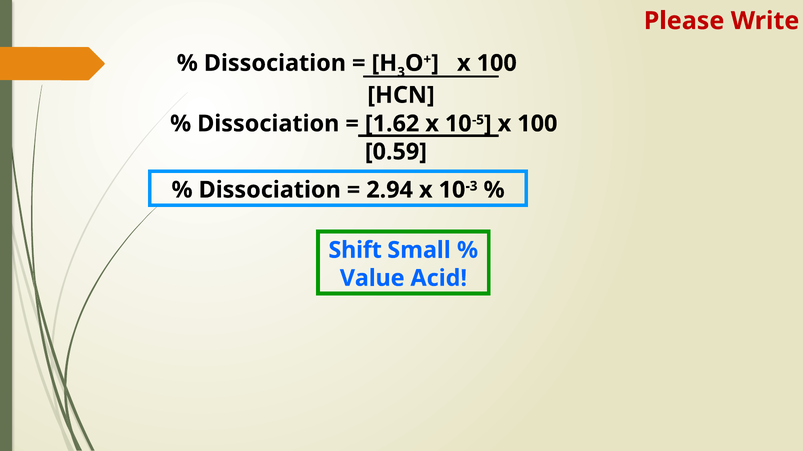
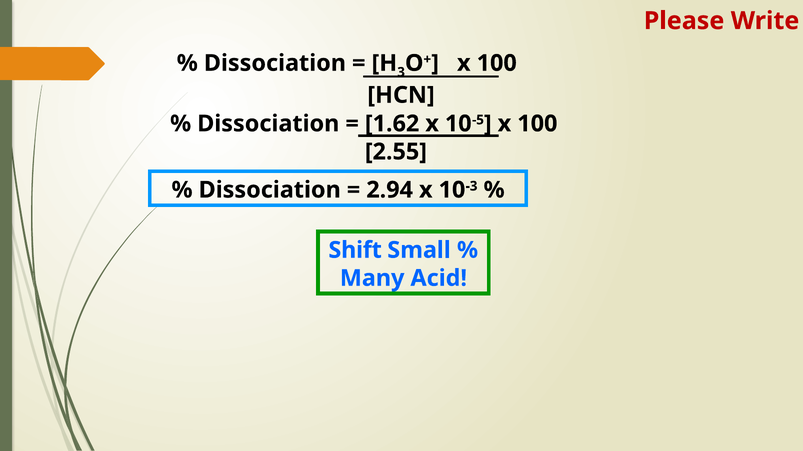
0.59: 0.59 -> 2.55 (396, 152)
Value: Value -> Many (372, 279)
